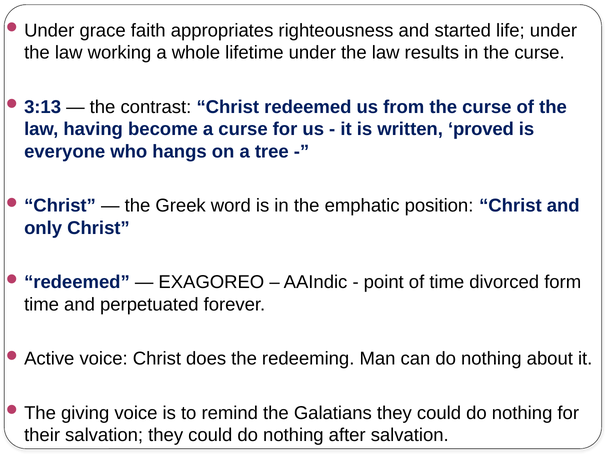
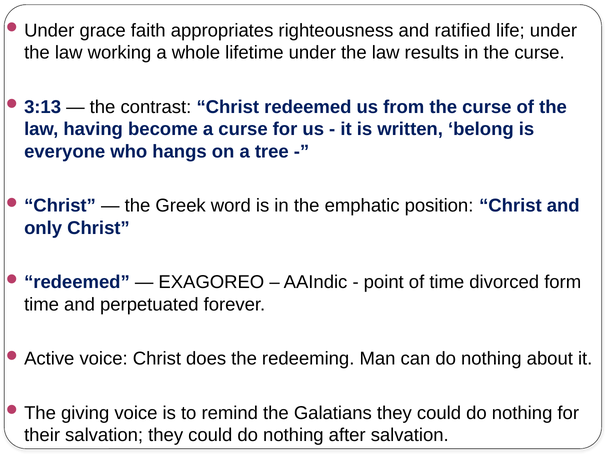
started: started -> ratified (463, 31)
proved: proved -> belong (481, 129)
